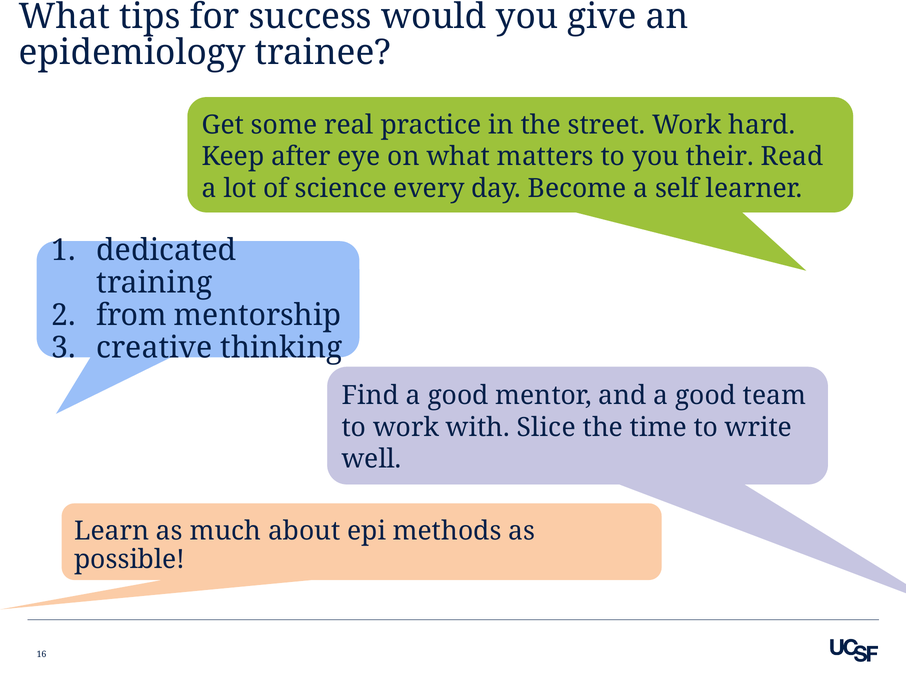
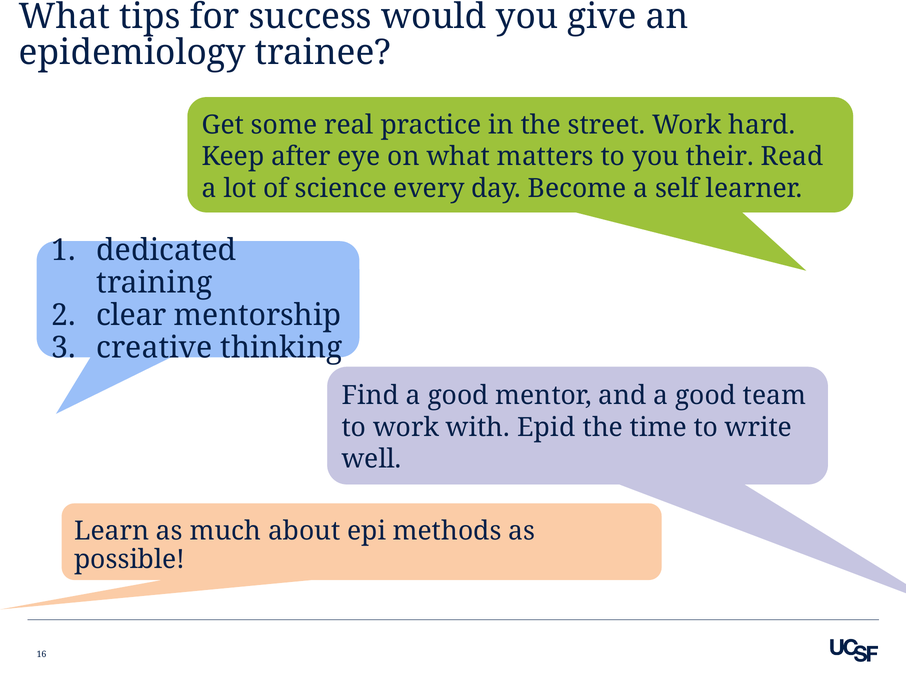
from: from -> clear (131, 315)
Slice: Slice -> Epid (546, 427)
